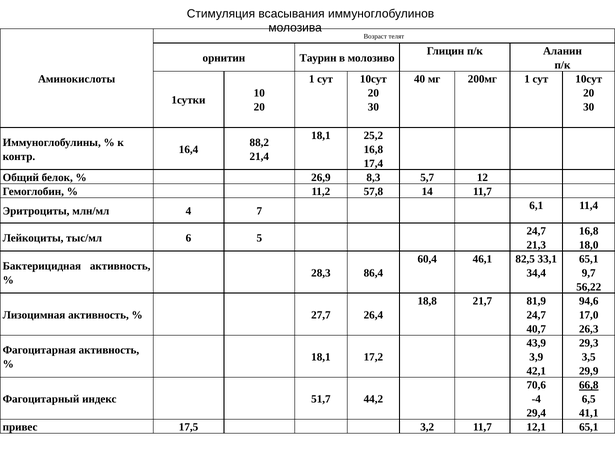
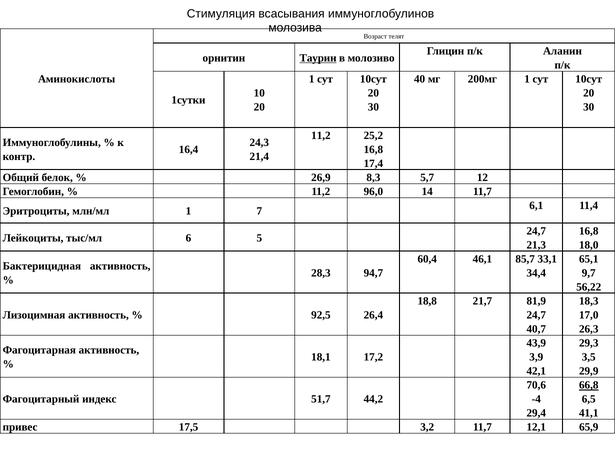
Таурин underline: none -> present (318, 58)
18,1: 18,1 -> 11,2 (321, 136)
88,2: 88,2 -> 24,3 (259, 143)
57,8: 57,8 -> 96,0 (373, 192)
млн/мл 4: 4 -> 1 (189, 211)
82,5: 82,5 -> 85,7 (525, 259)
86,4: 86,4 -> 94,7 (373, 273)
94,6: 94,6 -> 18,3 (589, 301)
27,7: 27,7 -> 92,5 (321, 315)
12,1 65,1: 65,1 -> 65,9 (589, 427)
